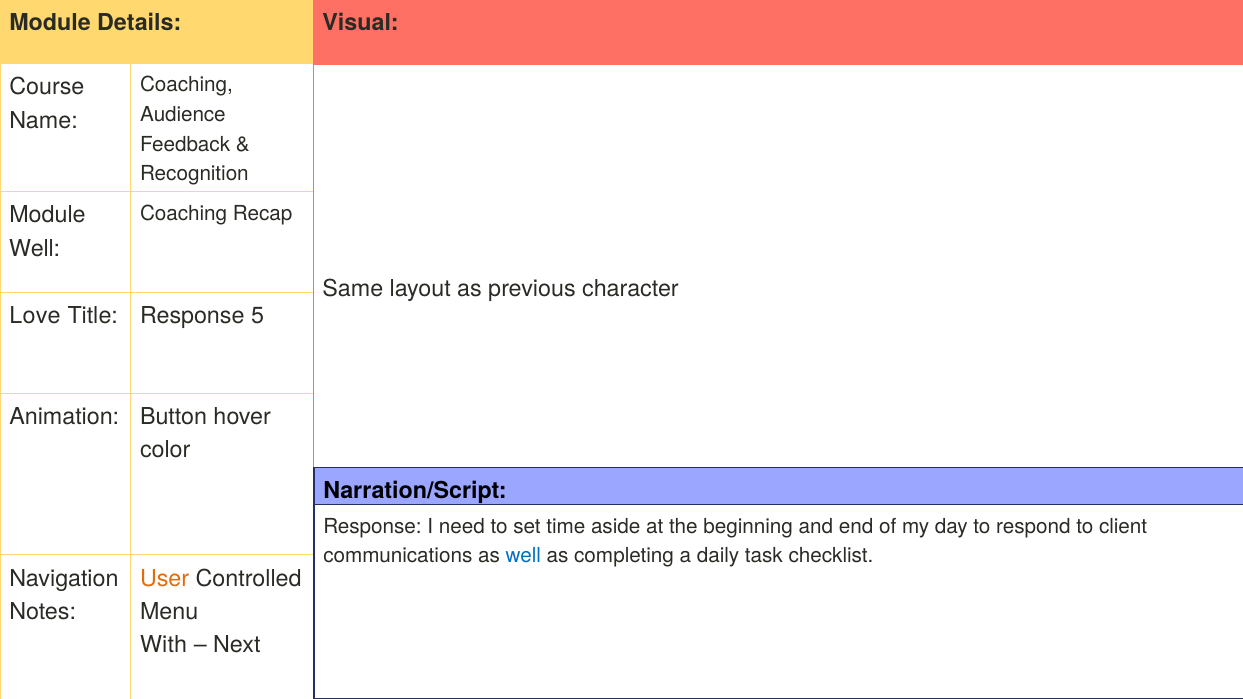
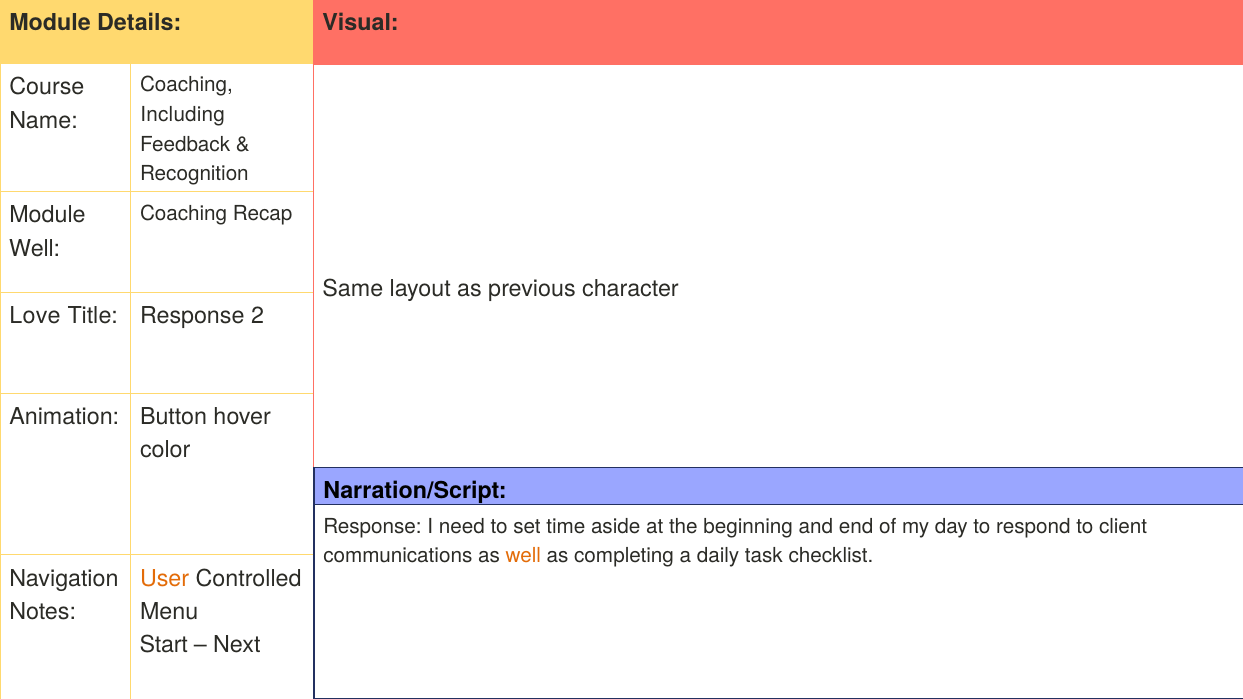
Audience: Audience -> Including (183, 115)
5: 5 -> 2 (258, 316)
well colour: blue -> orange (523, 556)
With: With -> Start (164, 645)
